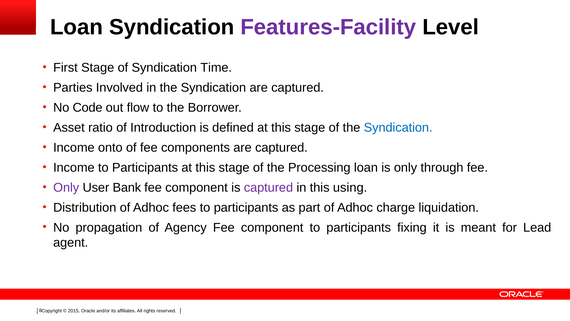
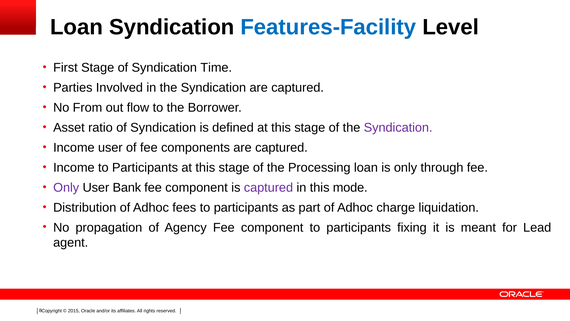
Features-Facility colour: purple -> blue (328, 27)
Code: Code -> From (87, 108)
ratio of Introduction: Introduction -> Syndication (163, 128)
Syndication colour: blue -> purple (398, 128)
Income onto: onto -> user (110, 147)
using: using -> mode (350, 187)
